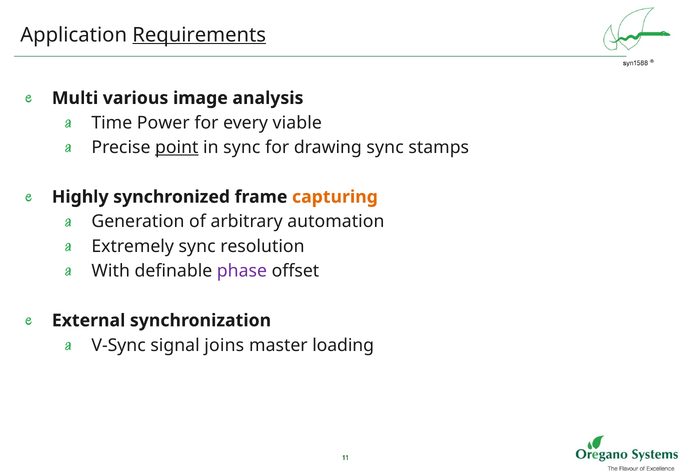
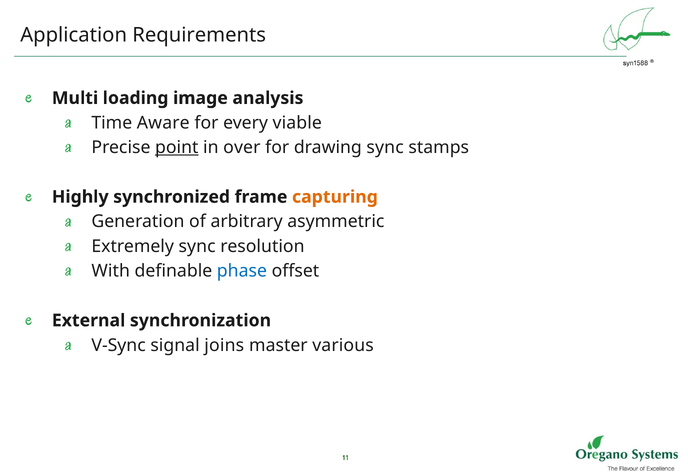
Requirements underline: present -> none (199, 35)
various: various -> loading (136, 98)
Power: Power -> Aware (163, 123)
in sync: sync -> over (242, 148)
automation: automation -> asymmetric (336, 222)
phase colour: purple -> blue (242, 271)
loading: loading -> various (343, 345)
